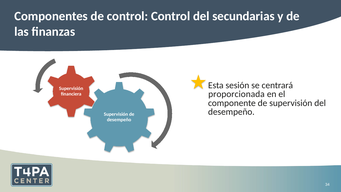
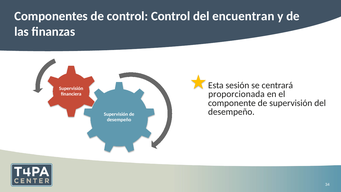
secundarias: secundarias -> encuentran (243, 16)
